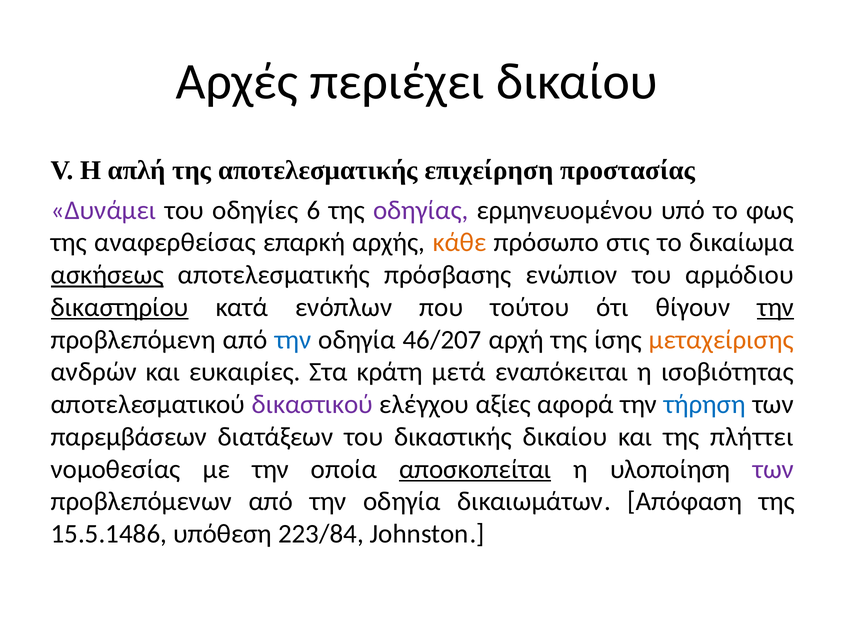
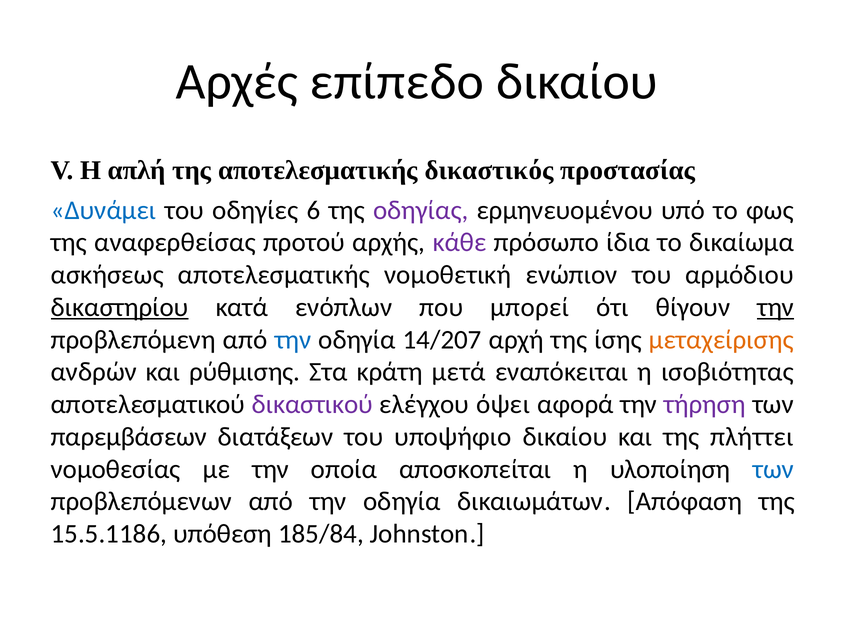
περιέχει: περιέχει -> επίπεδο (397, 82)
επιχείρηση: επιχείρηση -> δικαστικός (489, 170)
Δυνάμει colour: purple -> blue (104, 210)
επαρκή: επαρκή -> προτού (304, 243)
κάθε colour: orange -> purple (460, 243)
στις: στις -> ίδια (628, 243)
ασκήσεως underline: present -> none (107, 275)
πρόσβασης: πρόσβασης -> νομοθετική (448, 275)
τούτου: τούτου -> μπορεί (530, 308)
46/207: 46/207 -> 14/207 (442, 340)
ευκαιρίες: ευκαιρίες -> ρύθμισης (245, 372)
αξίες: αξίες -> όψει (503, 405)
τήρηση colour: blue -> purple (705, 405)
δικαστικής: δικαστικής -> υποψήφιο (453, 437)
αποσκοπείται underline: present -> none (475, 470)
των colour: purple -> blue (773, 470)
15.5.1486: 15.5.1486 -> 15.5.1186 (109, 534)
223/84: 223/84 -> 185/84 (321, 534)
